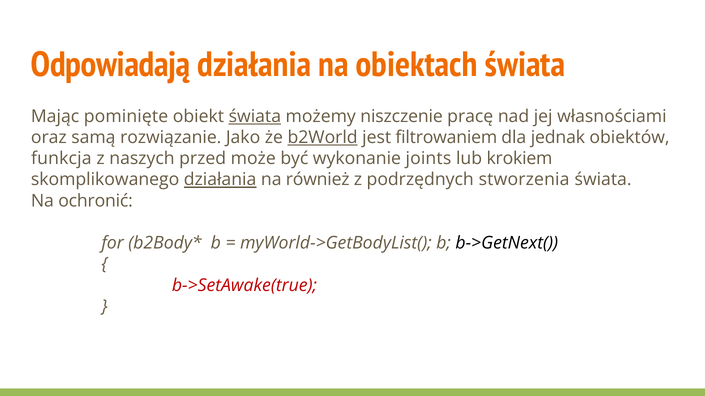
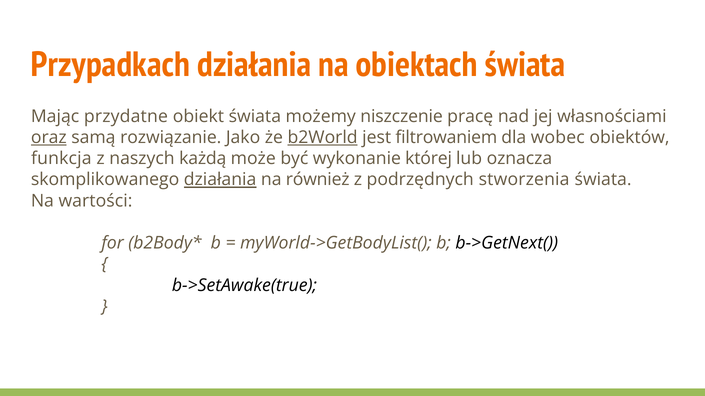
Odpowiadają: Odpowiadają -> Przypadkach (110, 65)
pominięte: pominięte -> przydatne (126, 116)
świata underline: present -> none (255, 116)
oraz underline: none -> present (49, 138)
jednak: jednak -> wobec (558, 138)
przed: przed -> każdą (203, 159)
joints: joints -> której (429, 159)
krokiem: krokiem -> oznacza (519, 159)
ochronić: ochronić -> wartości (95, 201)
b->SetAwake(true colour: red -> black (244, 286)
